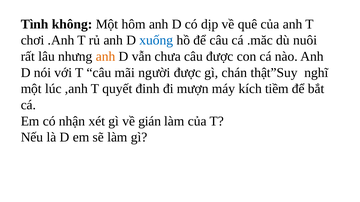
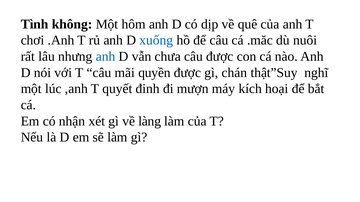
anh colour: orange -> blue (106, 57)
người: người -> quyền (154, 73)
tiềm: tiềm -> hoại (277, 89)
gián: gián -> làng (150, 121)
